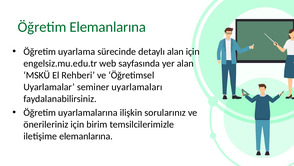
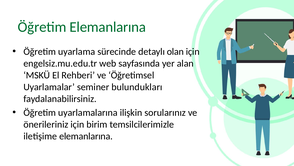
detaylı alan: alan -> olan (175, 51)
uyarlamaları: uyarlamaları -> bulundukları (137, 87)
